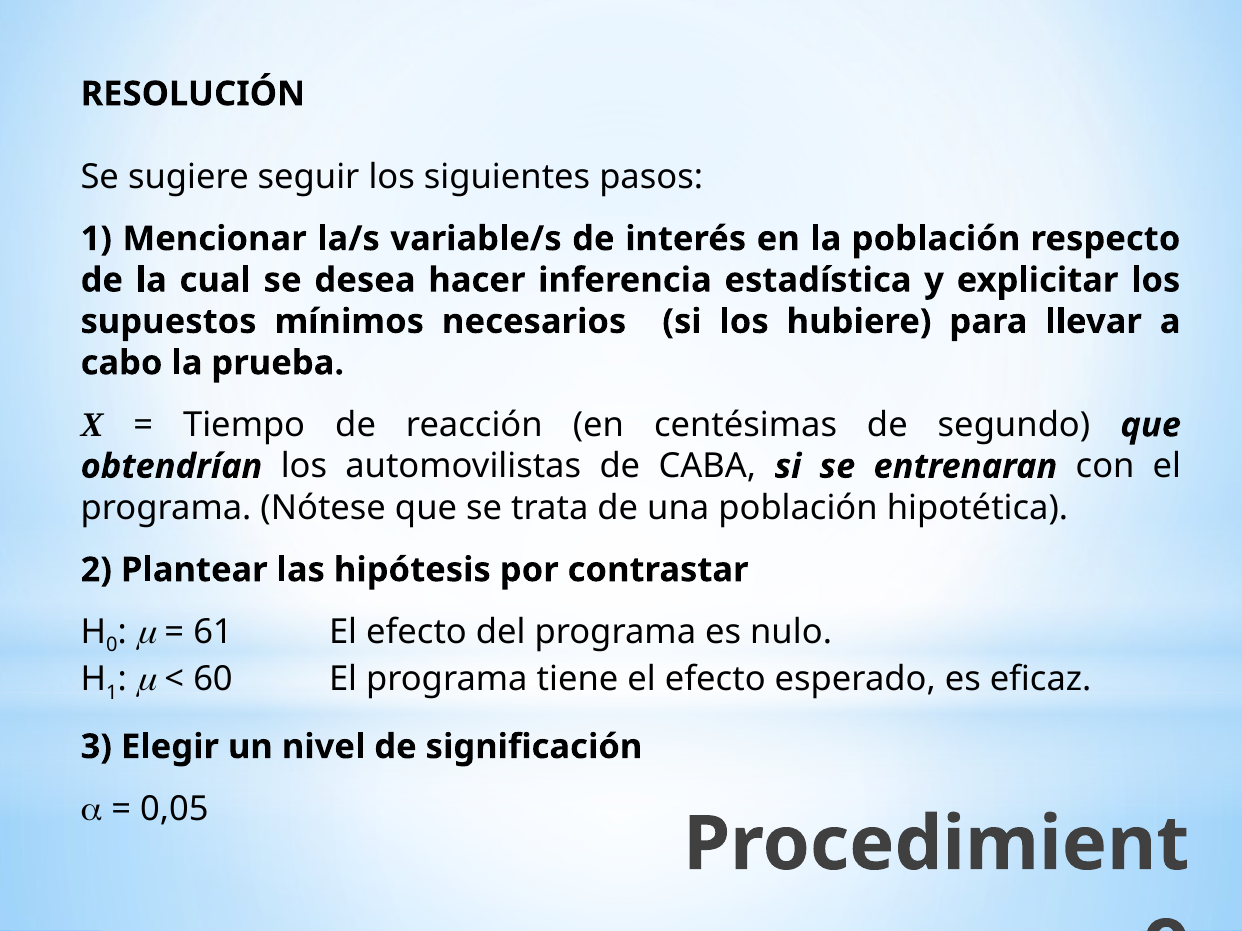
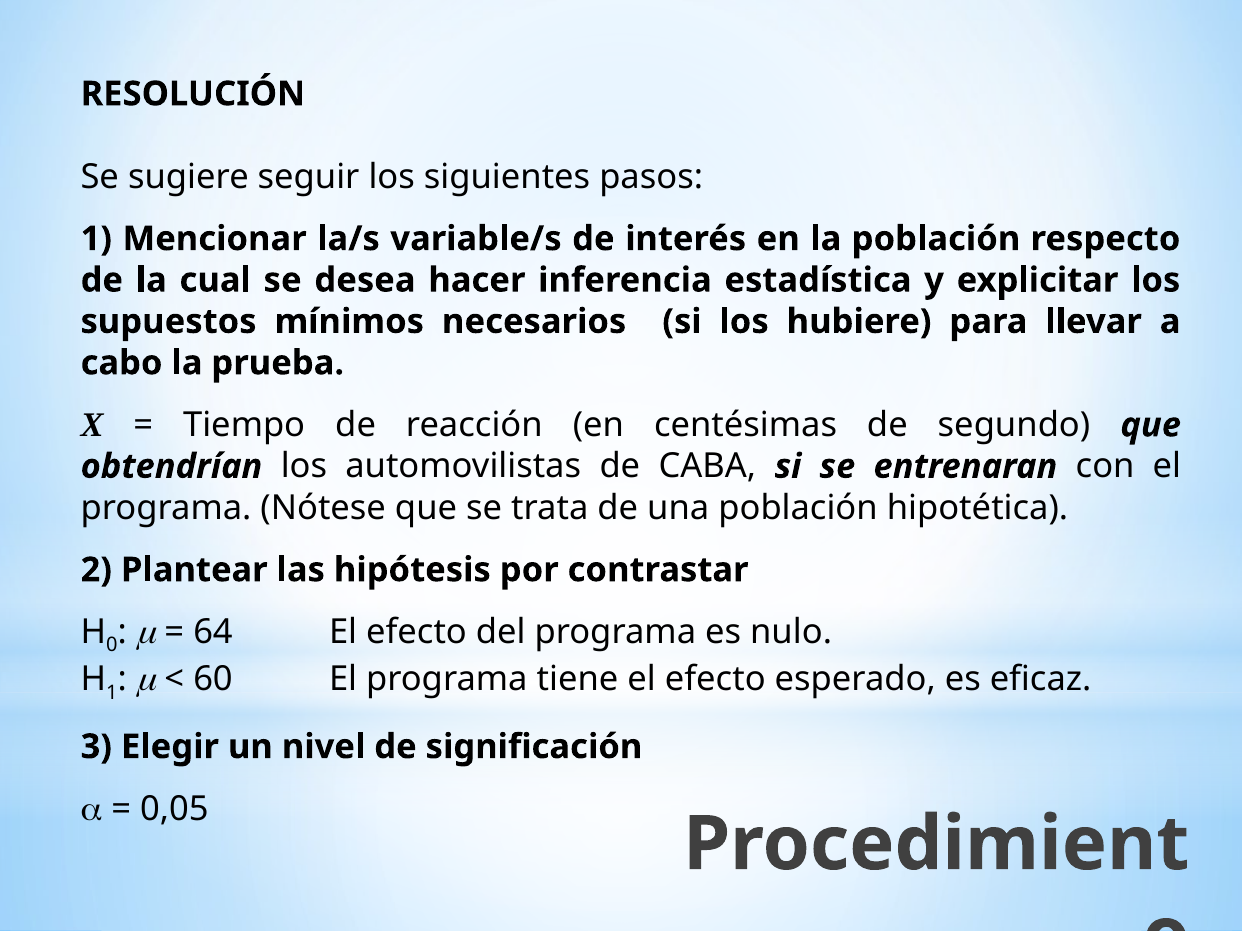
61: 61 -> 64 (213, 632)
